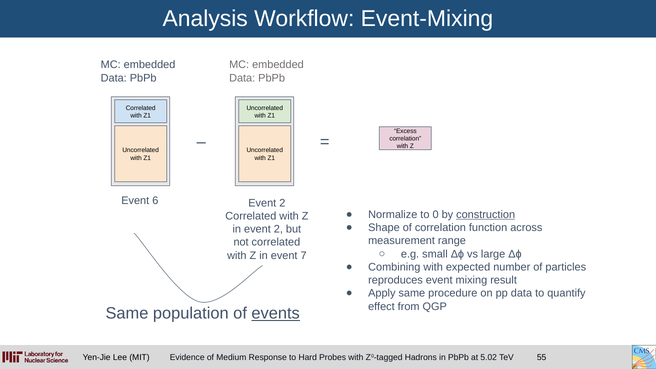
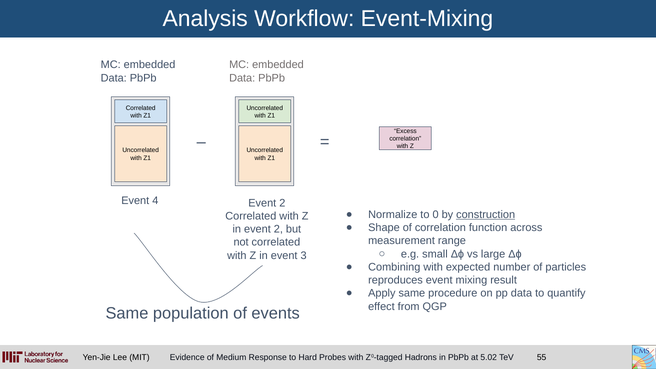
6: 6 -> 4 (155, 201)
7: 7 -> 3 (304, 255)
events underline: present -> none (276, 314)
